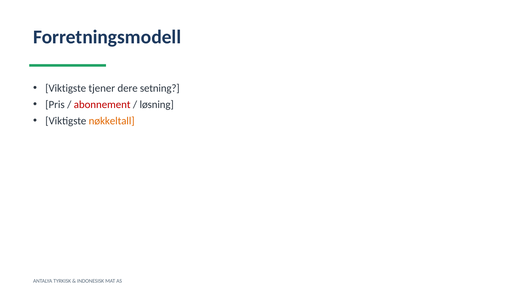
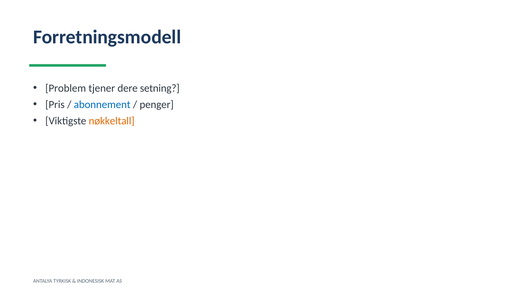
Viktigste: Viktigste -> Problem (66, 88)
abonnement colour: red -> blue (102, 104)
løsning: løsning -> penger (157, 104)
